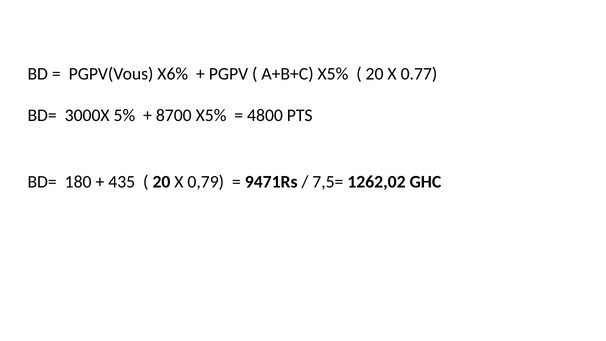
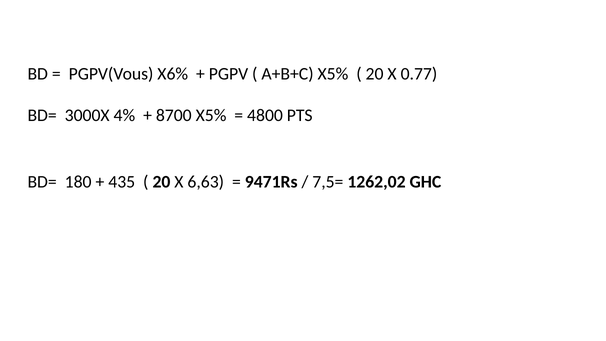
5%: 5% -> 4% (124, 116)
0,79: 0,79 -> 6,63 (206, 182)
